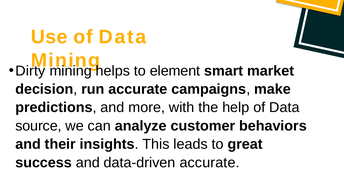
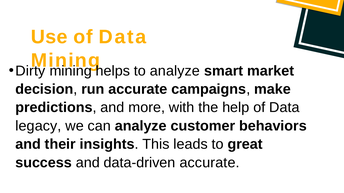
to element: element -> analyze (175, 71)
source: source -> legacy (38, 126)
